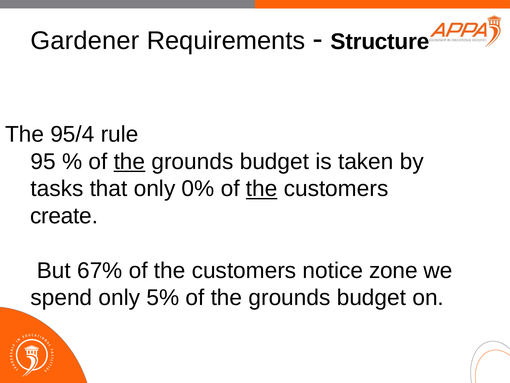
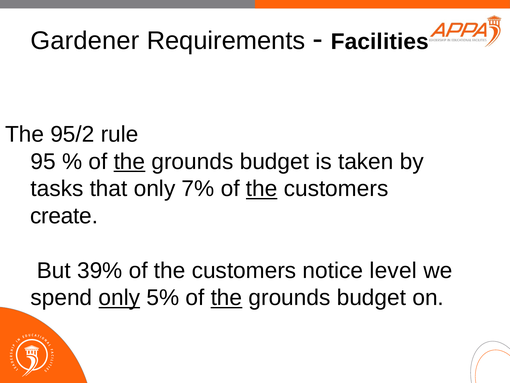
Structure: Structure -> Facilities (380, 42)
95/4: 95/4 -> 95/2 (72, 134)
0%: 0% -> 7% (198, 189)
67%: 67% -> 39% (100, 270)
zone: zone -> level (393, 270)
only underline: none -> present (119, 297)
the underline: none -> present (226, 297)
